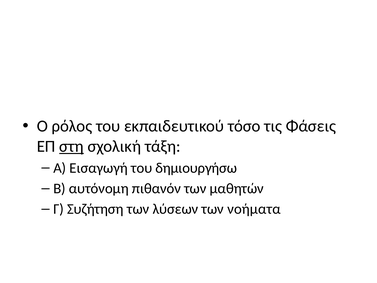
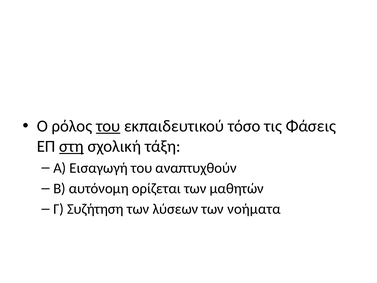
του underline: none -> present (108, 126)
δημιουργήσω: δημιουργήσω -> αναπτυχθούν (196, 168)
πιθανόν: πιθανόν -> ορίζεται (156, 188)
